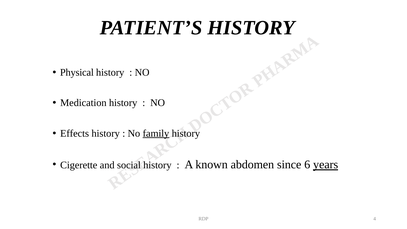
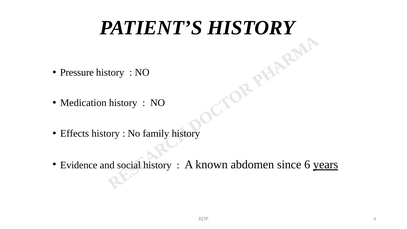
Physical: Physical -> Pressure (77, 72)
family underline: present -> none (156, 133)
Cigerette: Cigerette -> Evidence (79, 165)
